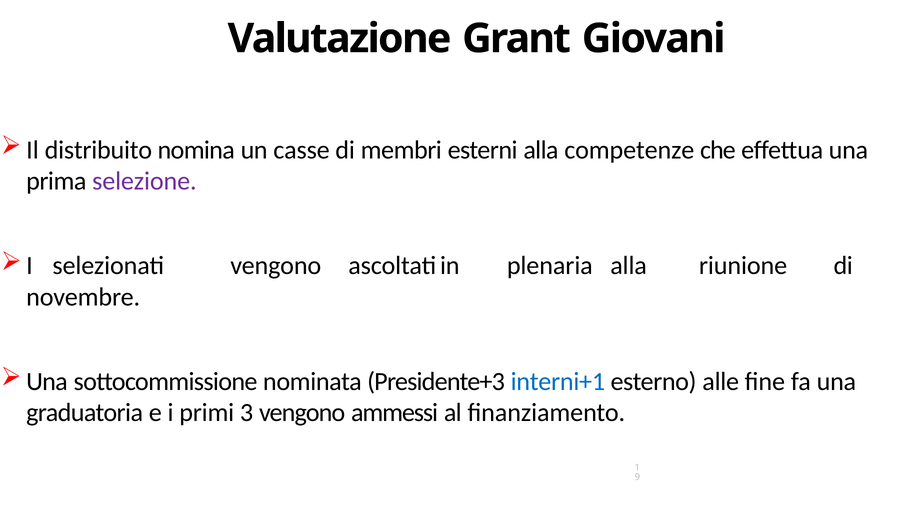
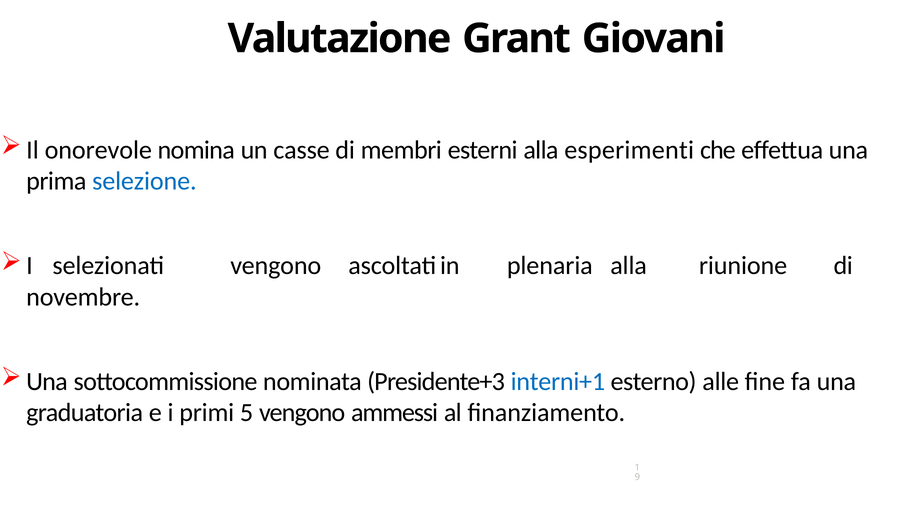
distribuito: distribuito -> onorevole (98, 150)
competenze: competenze -> esperimenti (629, 150)
selezione colour: purple -> blue (144, 181)
3: 3 -> 5 (247, 412)
